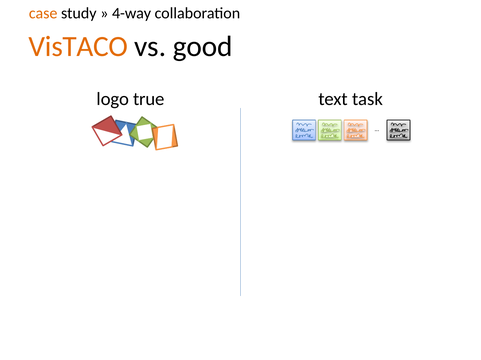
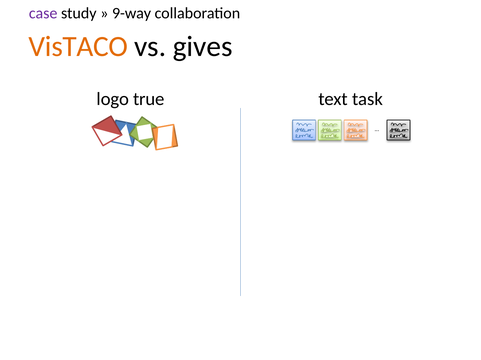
case colour: orange -> purple (43, 13)
4-way: 4-way -> 9-way (132, 13)
good: good -> gives (203, 47)
